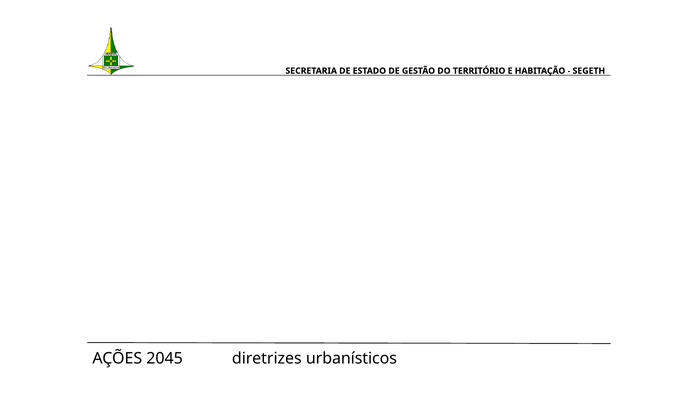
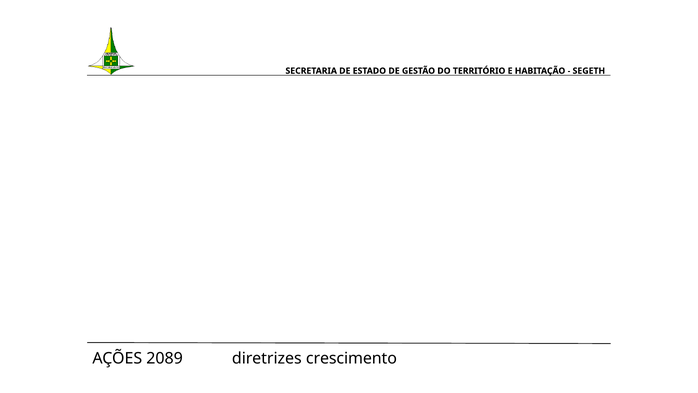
2045: 2045 -> 2089 (165, 358)
urbanísticos: urbanísticos -> crescimento (351, 358)
